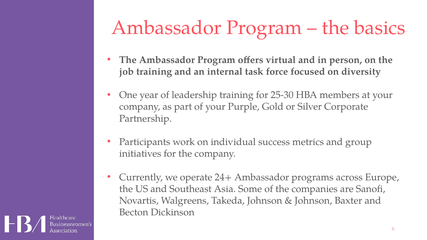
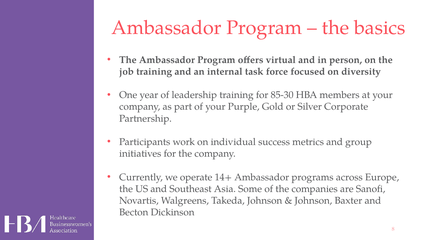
25-30: 25-30 -> 85-30 (282, 95)
24+: 24+ -> 14+ (223, 177)
